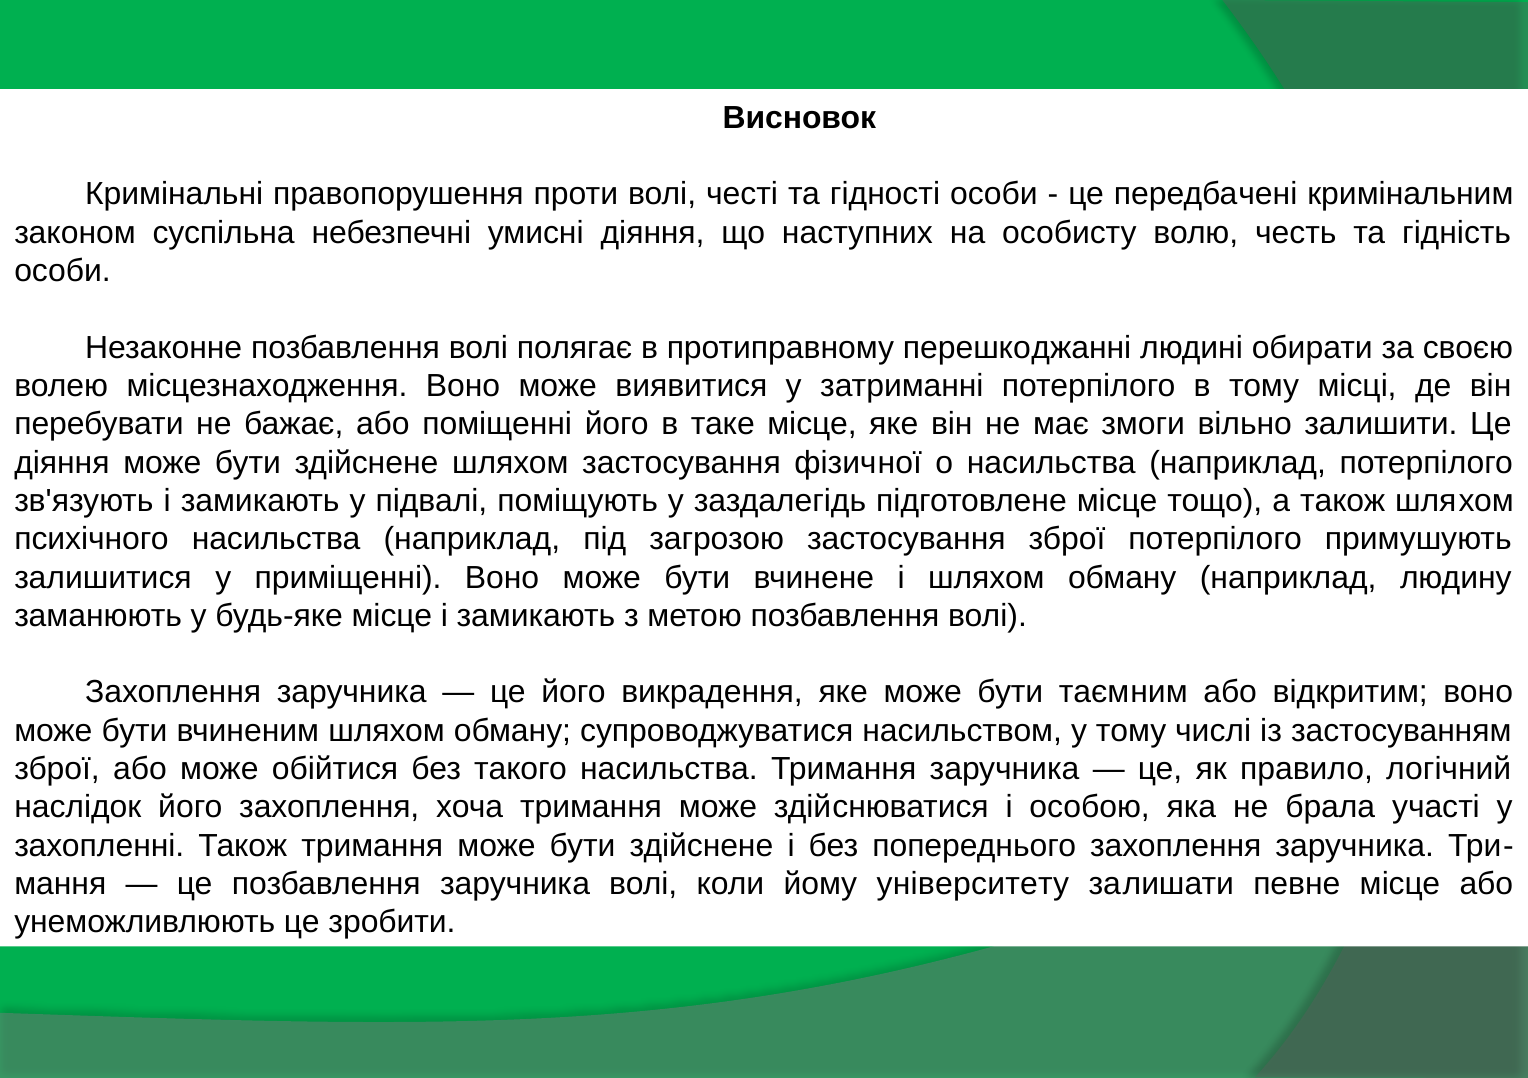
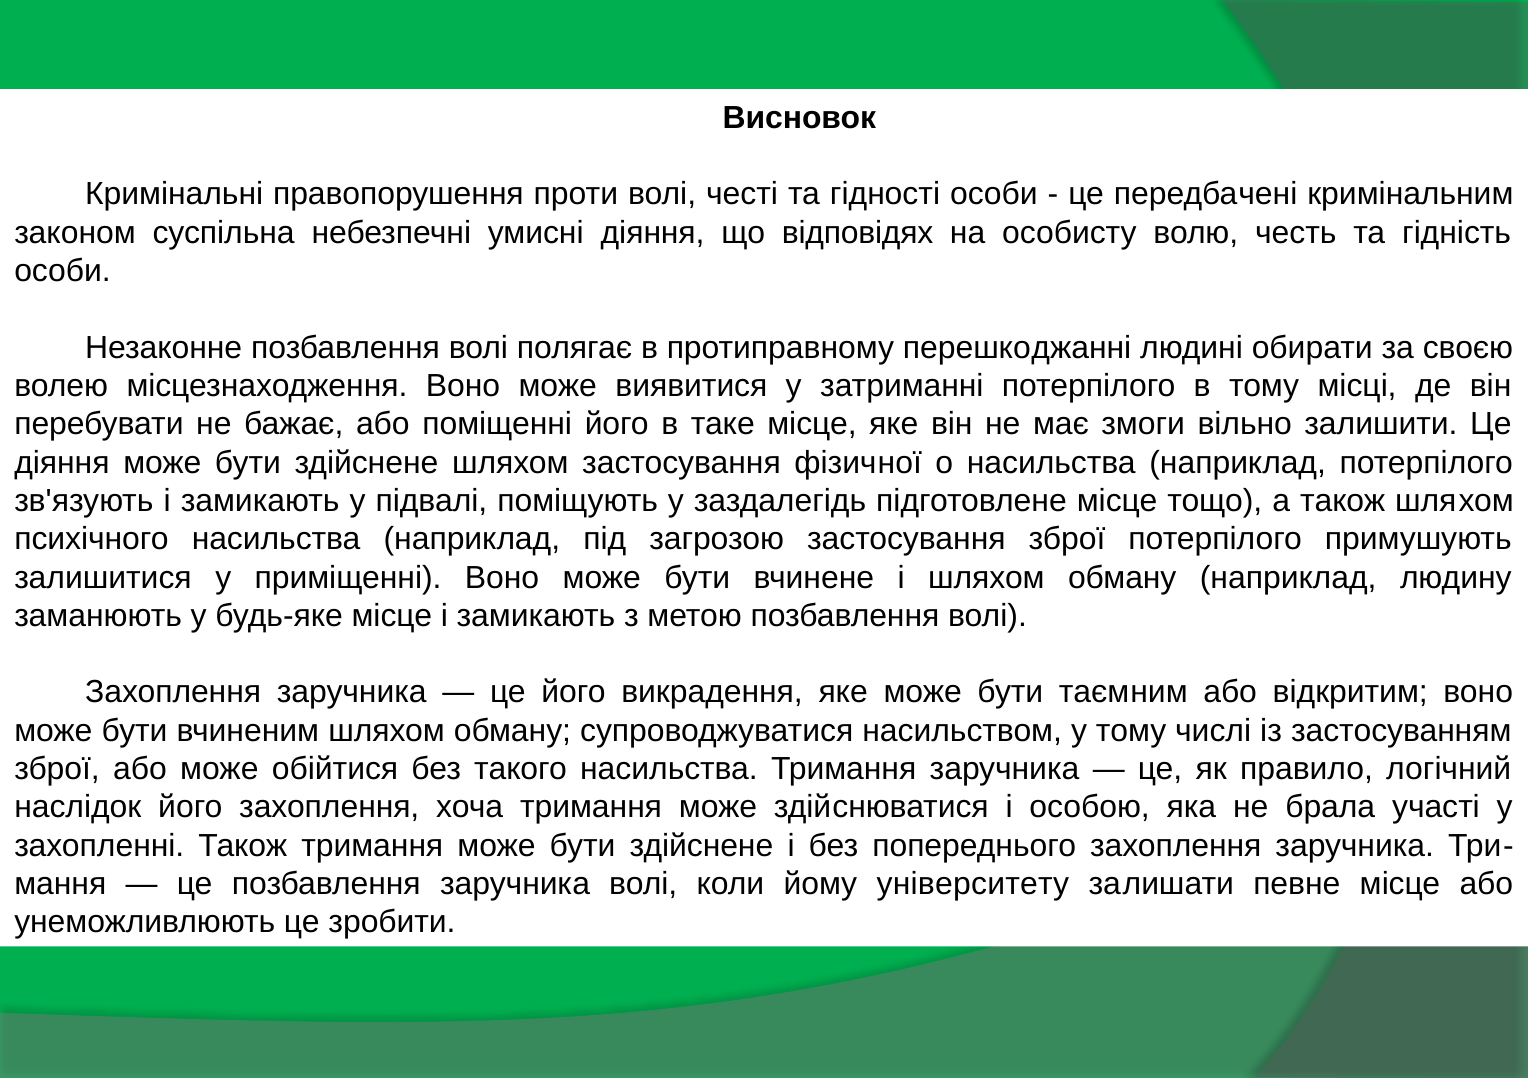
наступних: наступних -> відповідях (858, 233)
